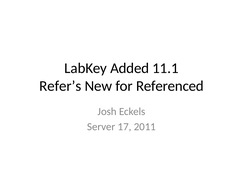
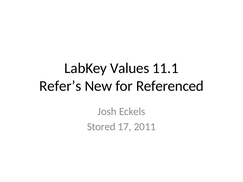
Added: Added -> Values (130, 68)
Server: Server -> Stored (101, 127)
